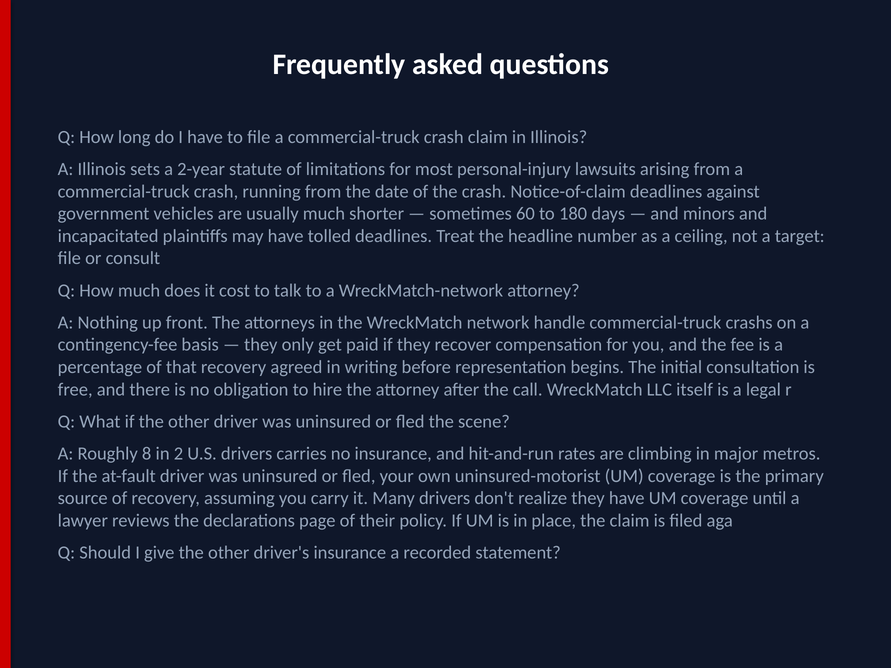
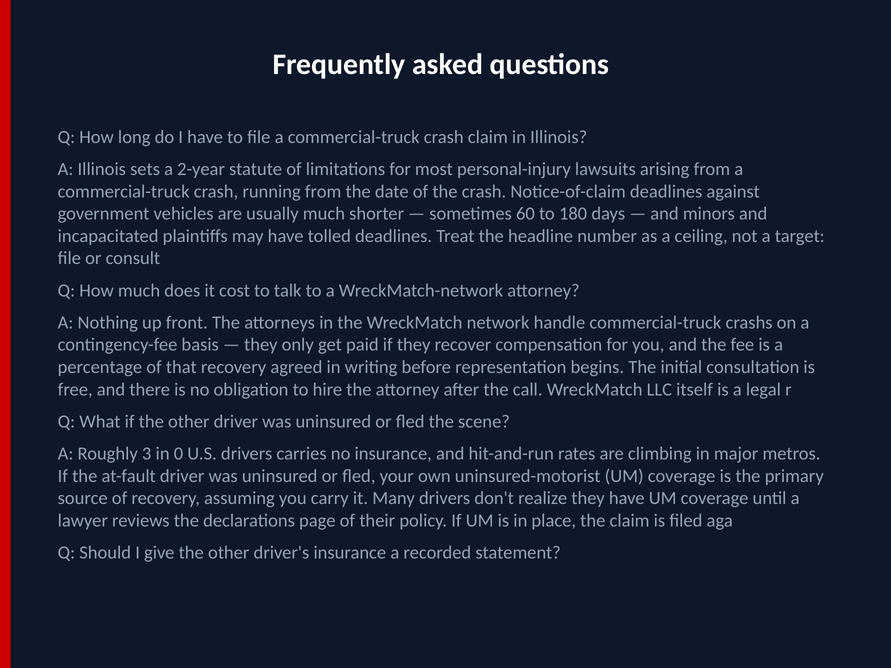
8: 8 -> 3 (147, 454)
2: 2 -> 0 (179, 454)
